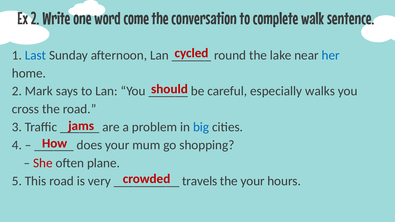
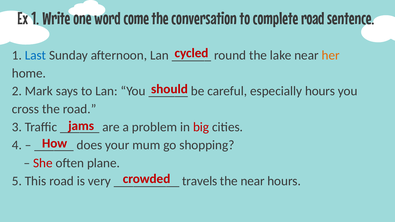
Ex 2: 2 -> 1 (35, 18)
complete walk: walk -> road (313, 18)
her colour: blue -> orange (331, 55)
especially walks: walks -> hours (320, 91)
big colour: blue -> red (201, 127)
the your: your -> near (253, 181)
